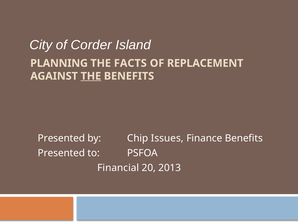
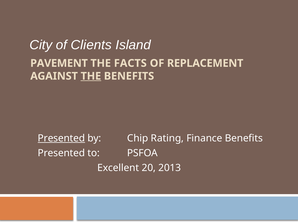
Corder: Corder -> Clients (91, 45)
PLANNING: PLANNING -> PAVEMENT (59, 63)
Presented underline: none -> present (61, 139)
Issues: Issues -> Rating (167, 139)
Financial: Financial -> Excellent (118, 168)
